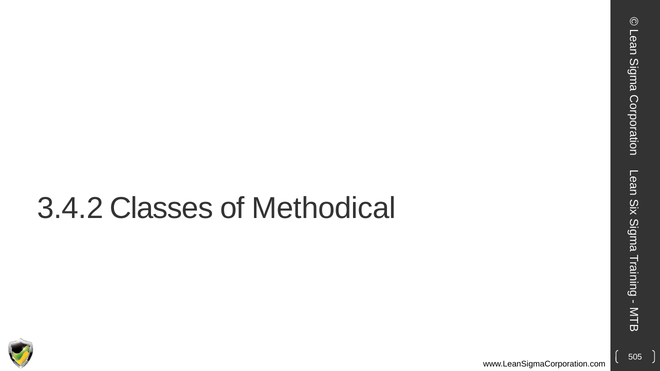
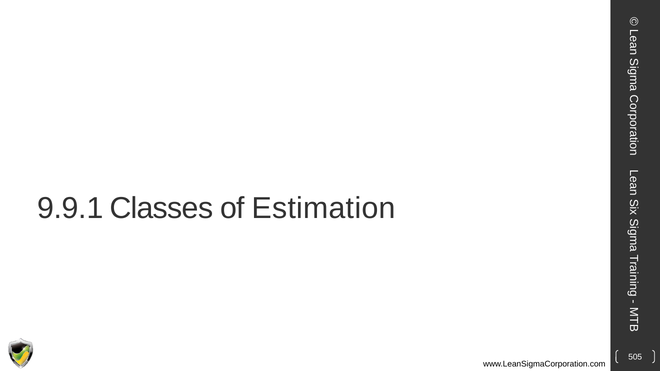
3.4.2: 3.4.2 -> 9.9.1 (70, 209)
Methodical: Methodical -> Estimation (324, 209)
